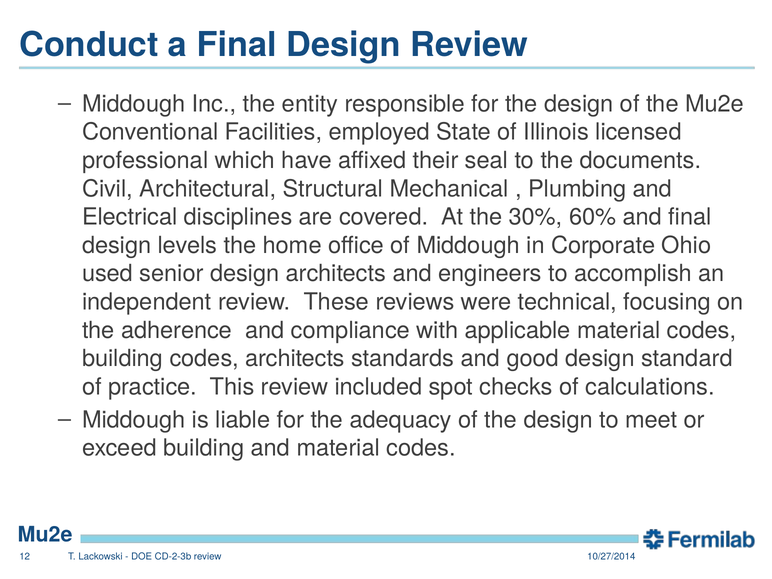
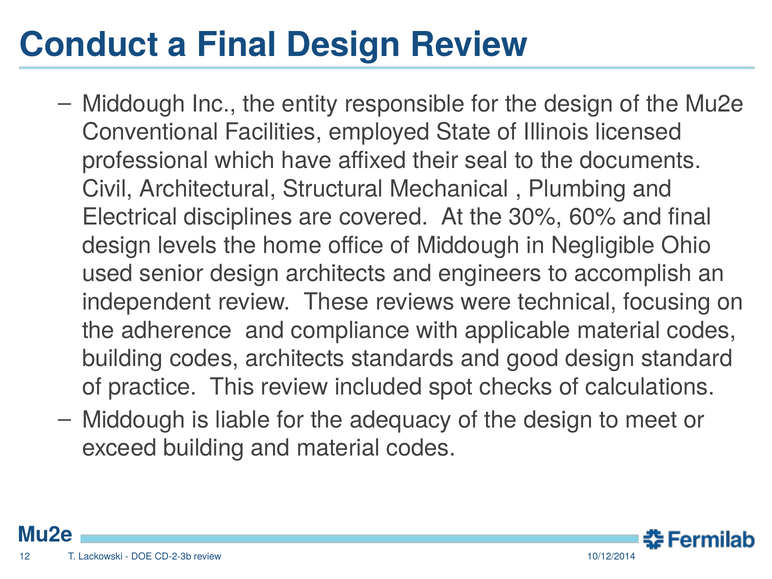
Corporate: Corporate -> Negligible (603, 245)
10/27/2014: 10/27/2014 -> 10/12/2014 (611, 557)
